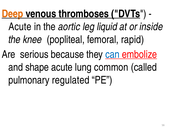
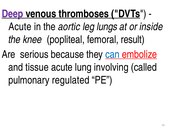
Deep colour: orange -> purple (12, 14)
liquid: liquid -> lungs (107, 27)
rapid: rapid -> result (133, 40)
shape: shape -> tissue (37, 67)
common: common -> involving (111, 67)
